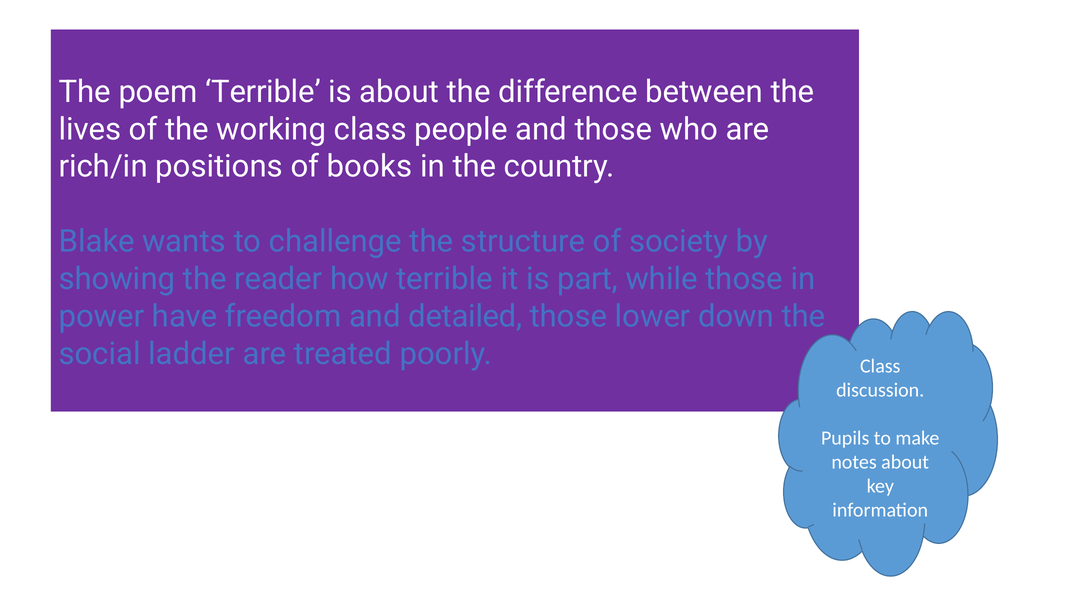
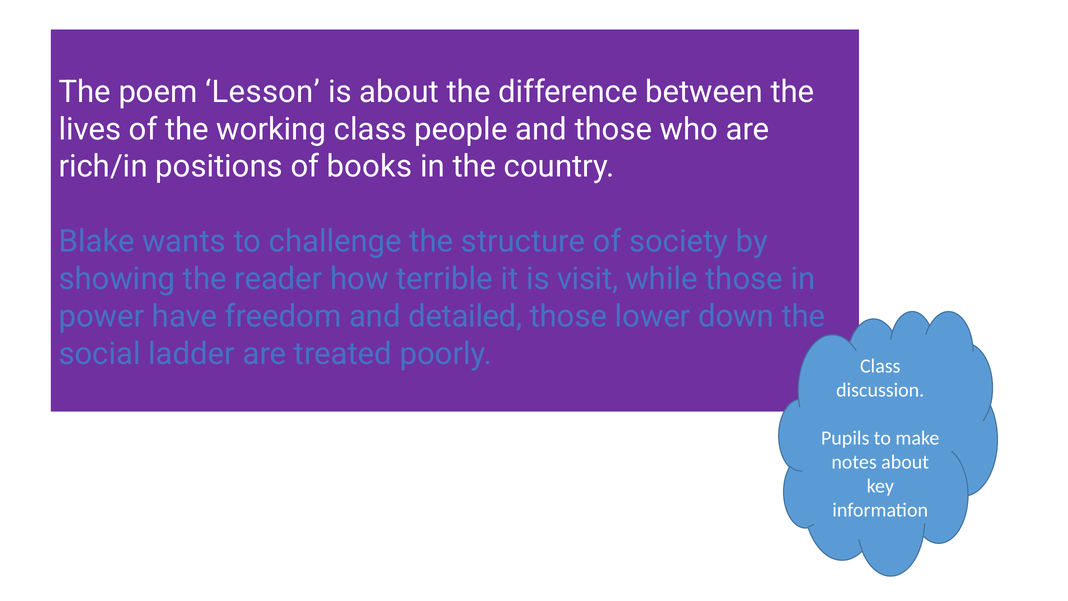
poem Terrible: Terrible -> Lesson (263, 92)
part: part -> visit (588, 279)
